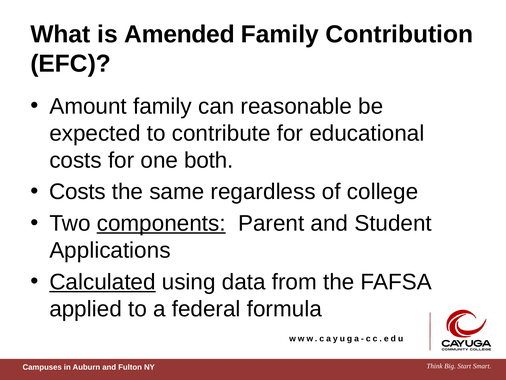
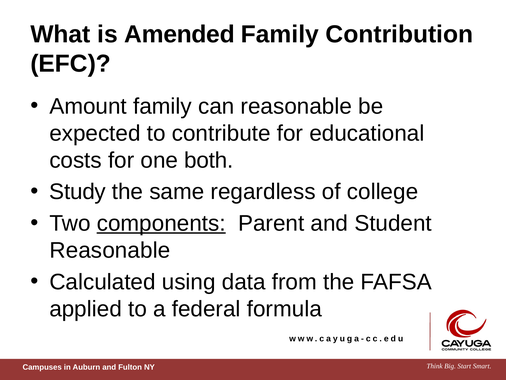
Costs: Costs -> Study (78, 192)
Applications: Applications -> Reasonable (110, 250)
Calculated underline: present -> none (102, 282)
